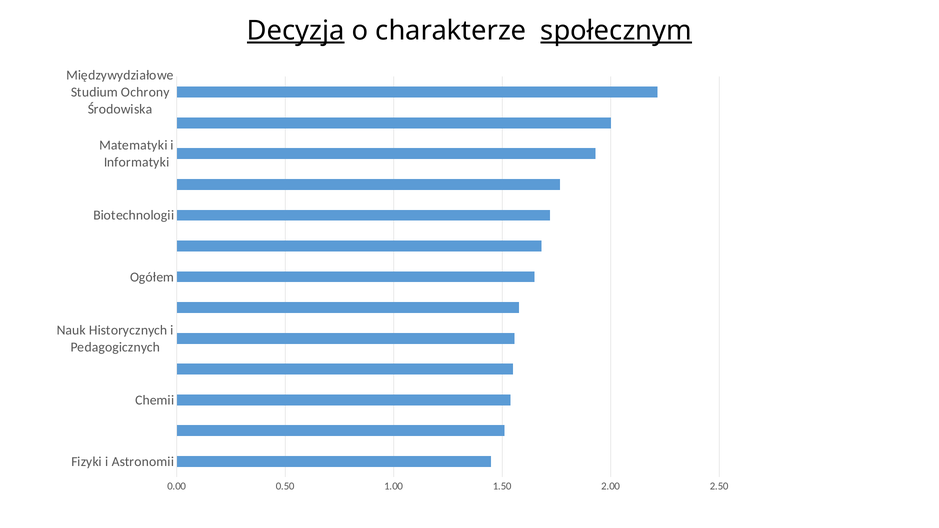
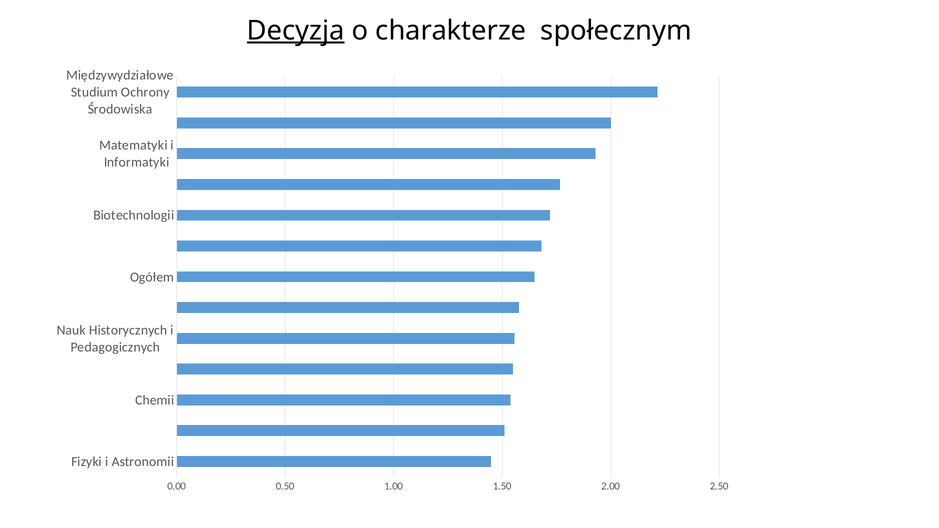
społecznym underline: present -> none (616, 31)
